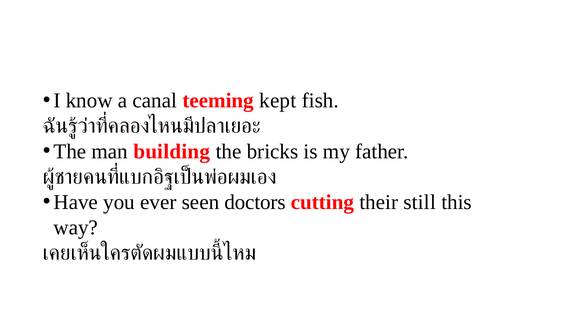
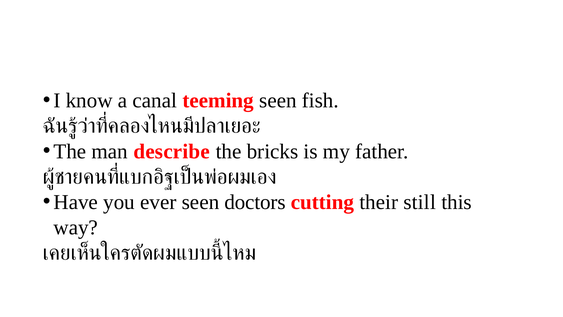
teeming kept: kept -> seen (278, 101)
building: building -> describe (172, 151)
